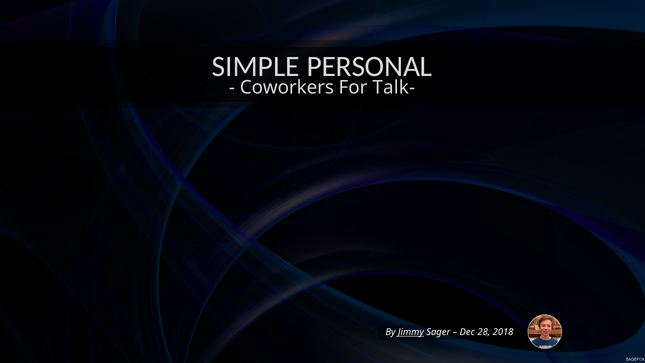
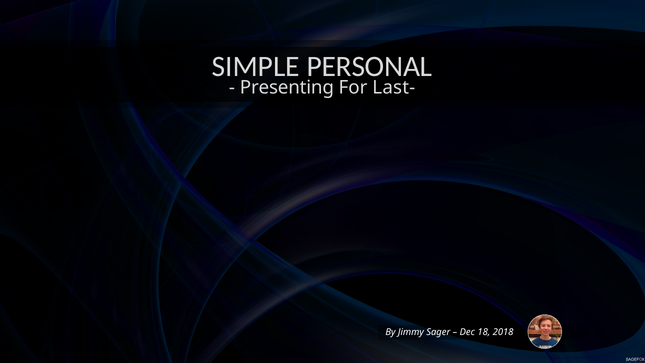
Coworkers: Coworkers -> Presenting (287, 88)
Talk-: Talk- -> Last- (394, 88)
Jimmy underline: present -> none (411, 332)
28: 28 -> 18 (484, 332)
